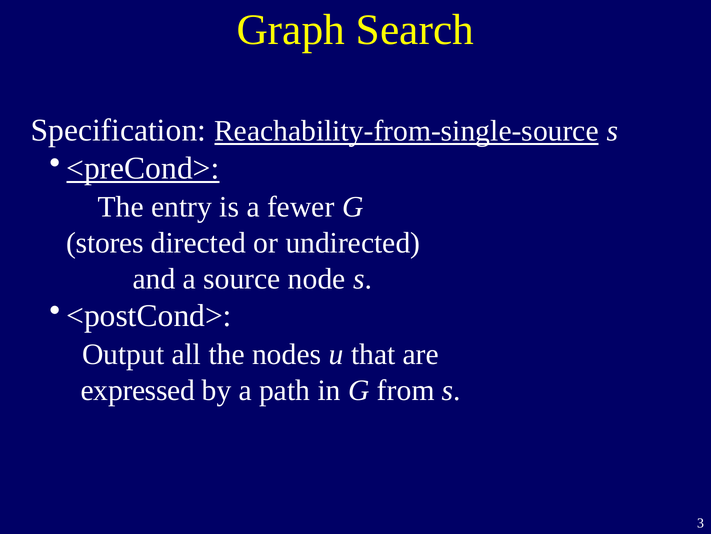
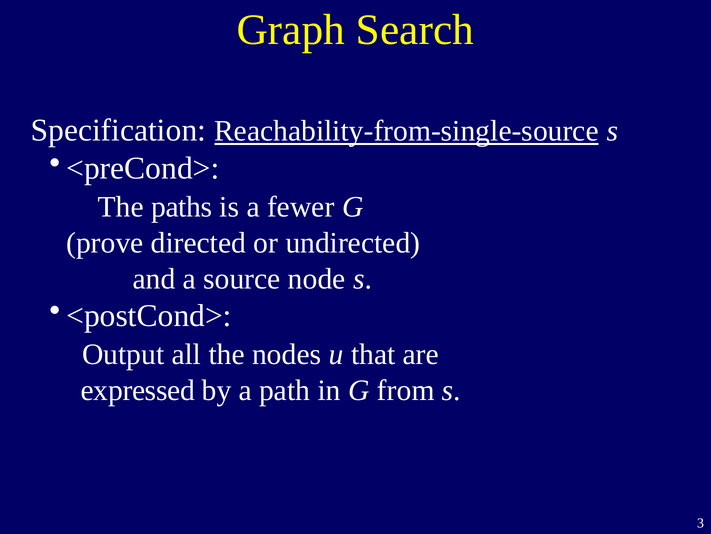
<preCond> underline: present -> none (143, 168)
entry: entry -> paths (182, 207)
stores: stores -> prove (105, 243)
